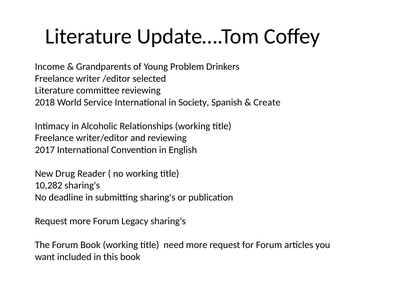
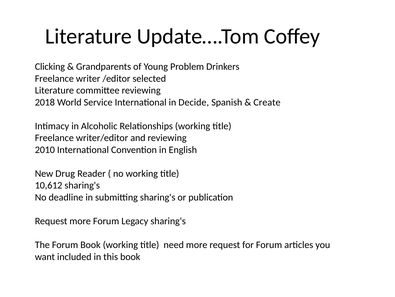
Income: Income -> Clicking (50, 66)
Society: Society -> Decide (194, 102)
2017: 2017 -> 2010 (45, 149)
10,282: 10,282 -> 10,612 (49, 185)
